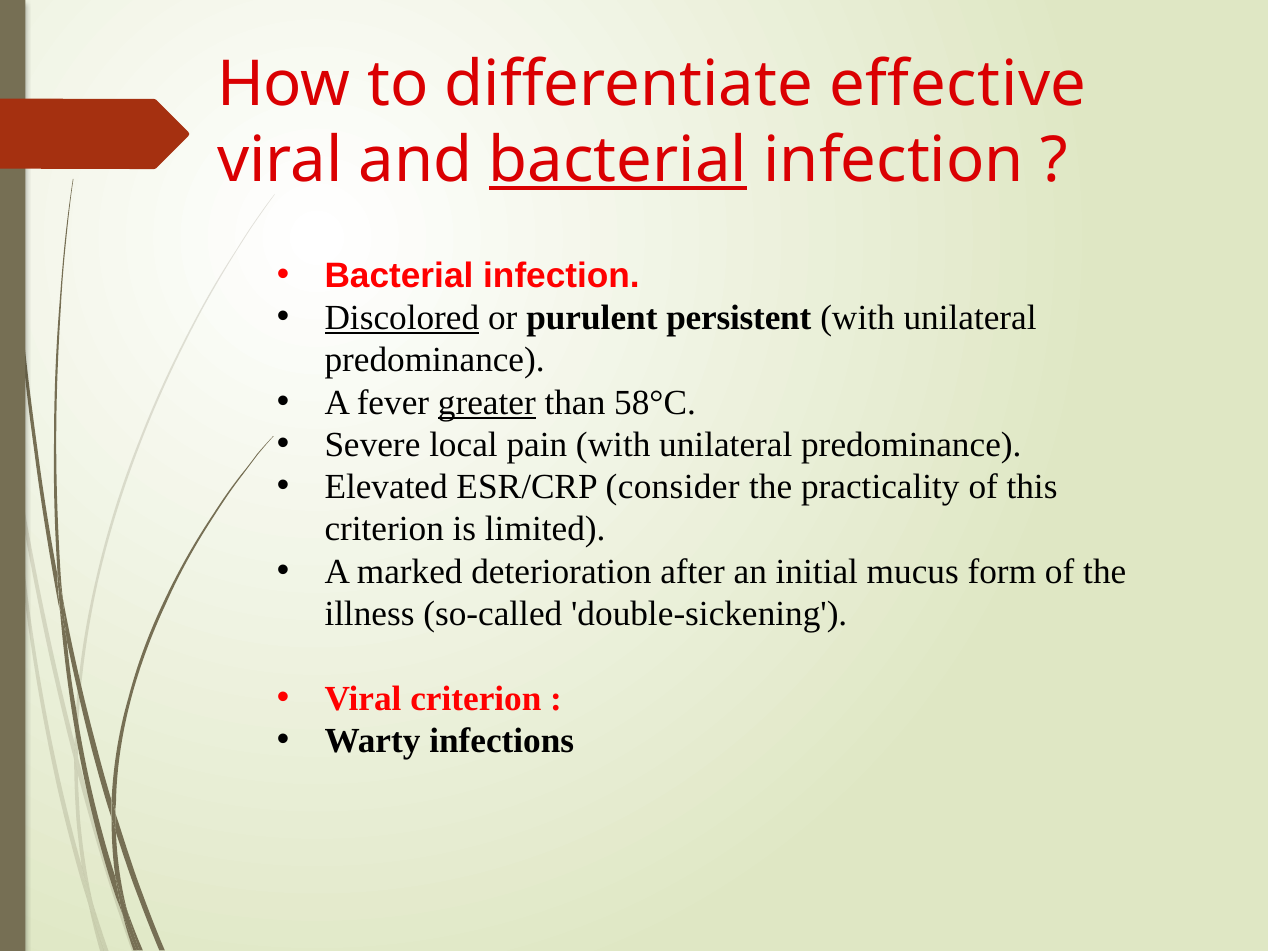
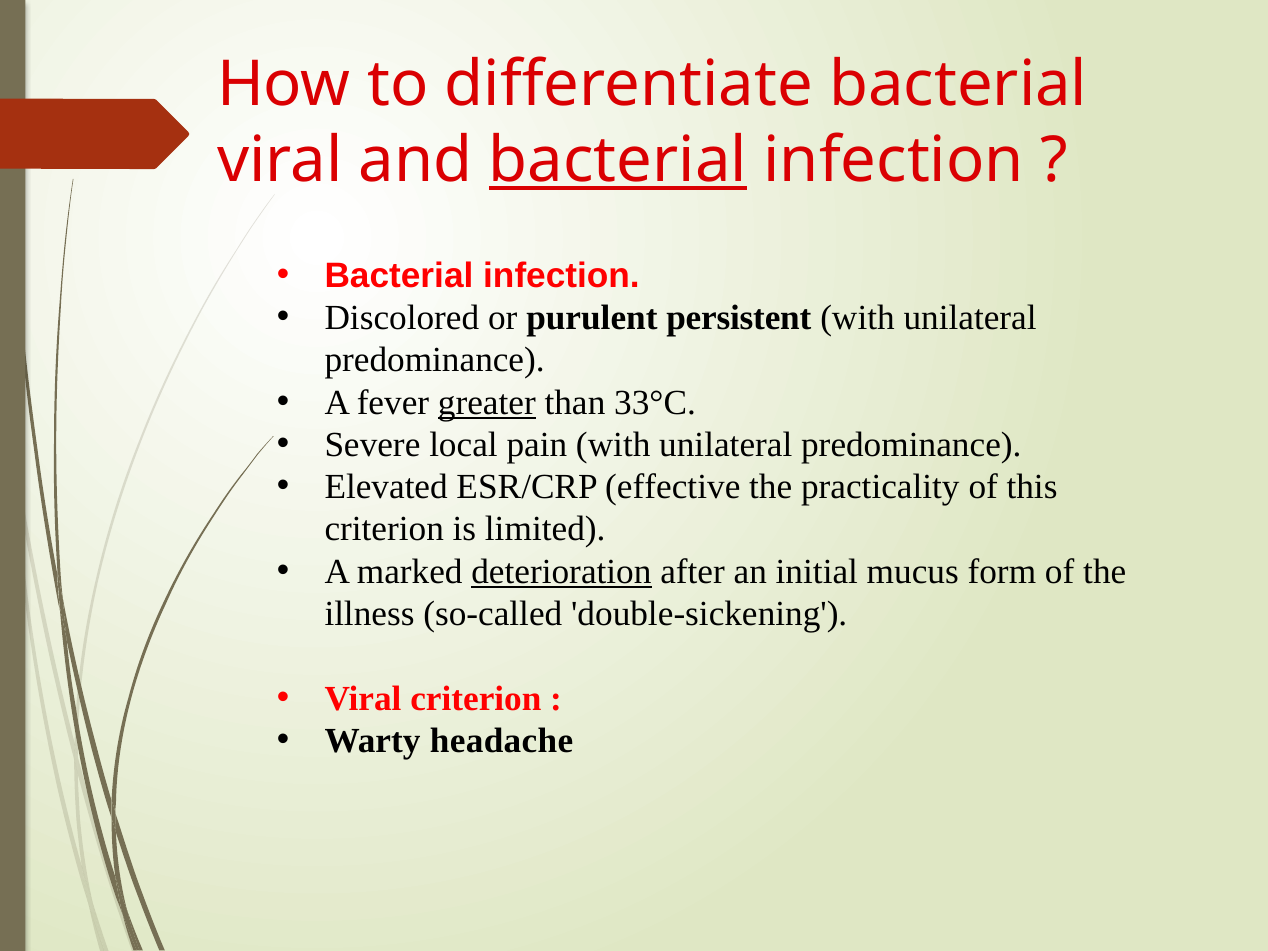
differentiate effective: effective -> bacterial (958, 85)
Discolored underline: present -> none (402, 318)
58°C: 58°C -> 33°C (655, 402)
consider: consider -> effective (673, 487)
deterioration underline: none -> present (561, 572)
infections: infections -> headache (502, 741)
